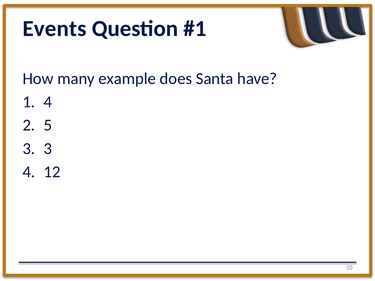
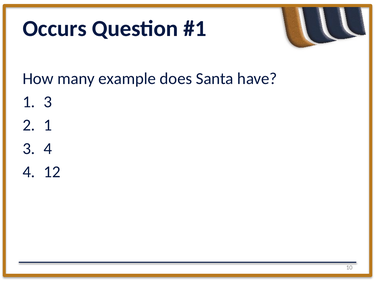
Events: Events -> Occurs (55, 29)
4: 4 -> 3 (48, 102)
5: 5 -> 1 (48, 125)
3: 3 -> 4 (48, 149)
